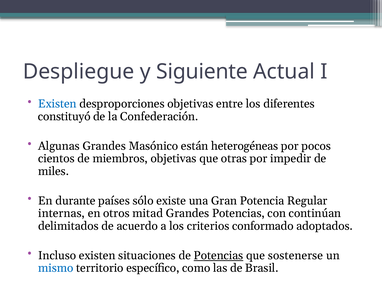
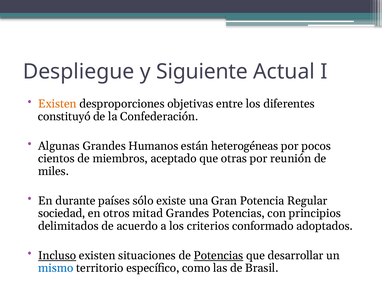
Existen colour: blue -> orange (57, 104)
Masónico: Masónico -> Humanos (153, 146)
miembros objetivas: objetivas -> aceptado (174, 158)
impedir: impedir -> reunión (291, 158)
internas: internas -> sociedad (62, 213)
continúan: continúan -> principios (315, 213)
Incluso underline: none -> present (57, 255)
sostenerse: sostenerse -> desarrollar (296, 255)
